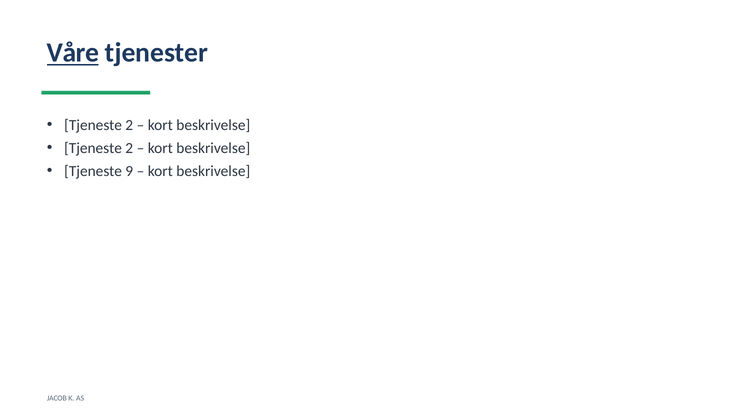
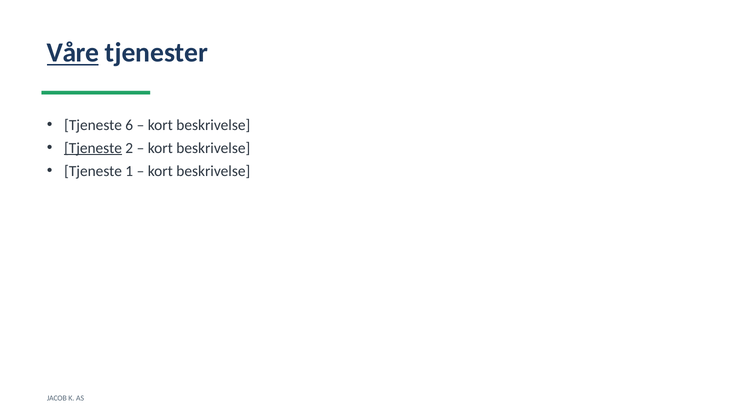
2: 2 -> 6 (129, 125)
Tjeneste underline: none -> present (93, 148)
9: 9 -> 1 (129, 171)
